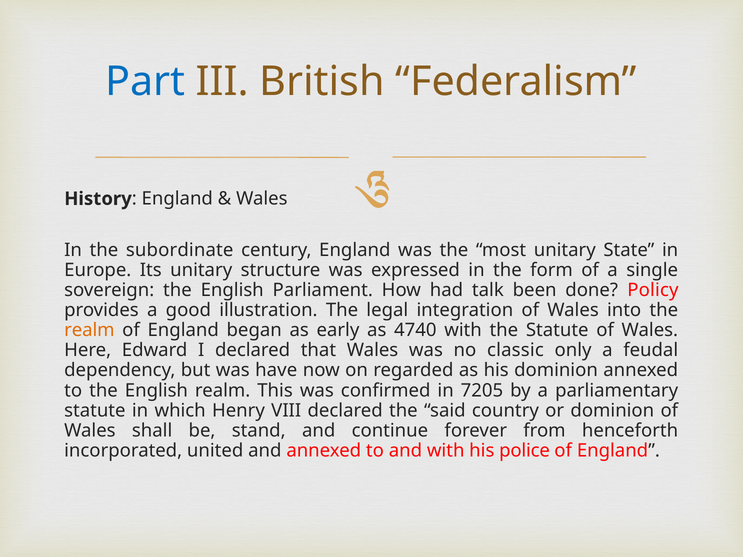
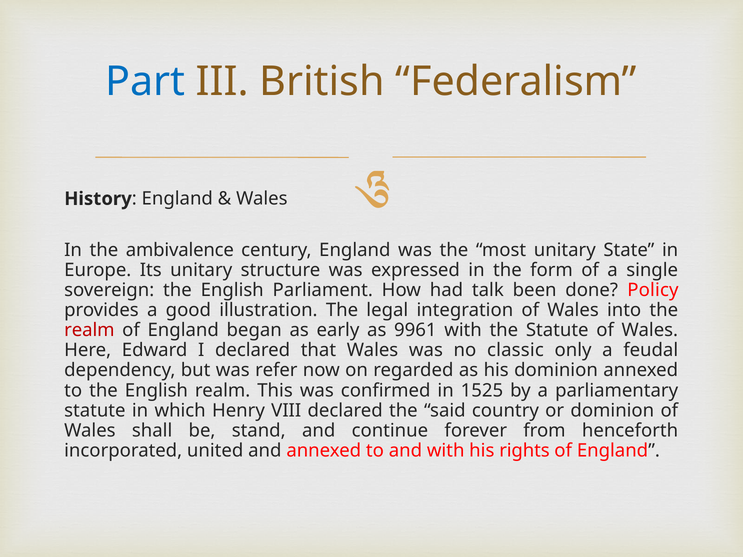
subordinate: subordinate -> ambivalence (180, 250)
realm colour: orange -> red (89, 330)
4740: 4740 -> 9961 (415, 330)
have: have -> refer (276, 370)
7205: 7205 -> 1525 (482, 391)
police: police -> rights (524, 451)
